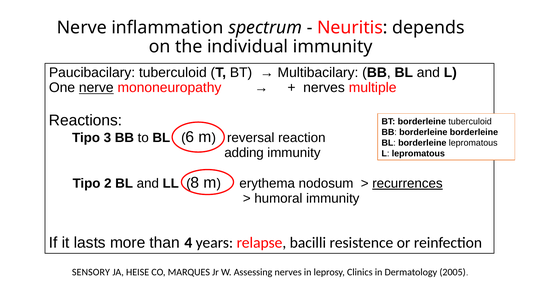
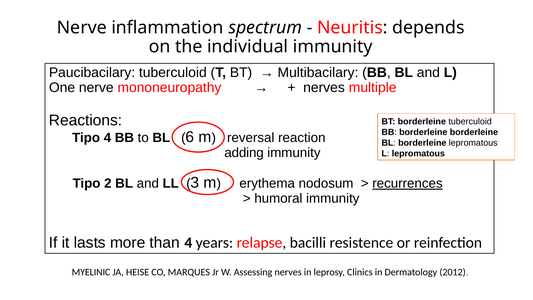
nerve underline: present -> none (96, 88)
Tipo 3: 3 -> 4 (107, 138)
8: 8 -> 3 (195, 183)
SENSORY: SENSORY -> MYELINIC (91, 272)
2005: 2005 -> 2012 (453, 272)
